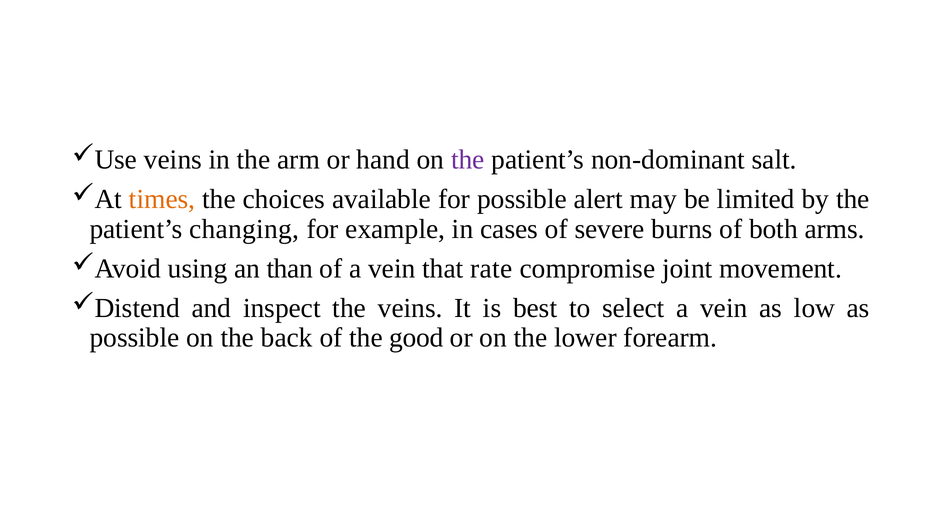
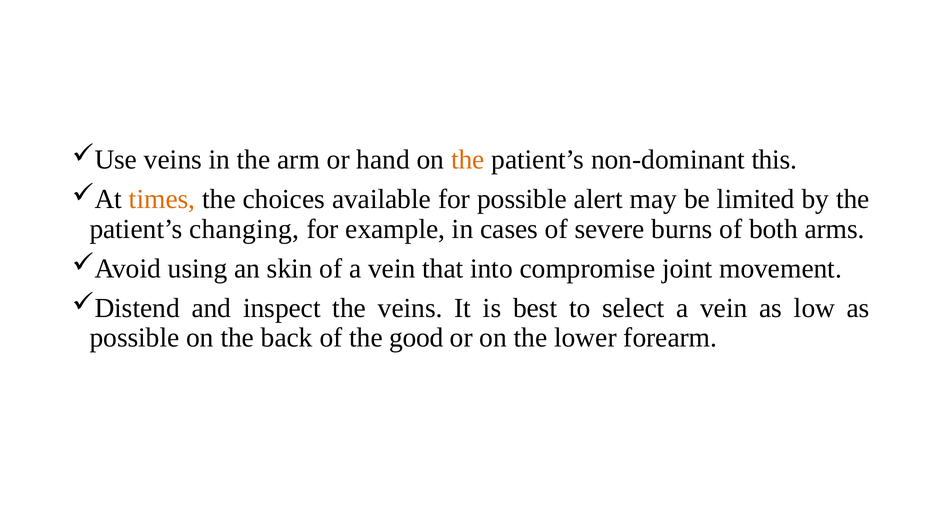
the colour: purple -> orange (468, 159)
salt: salt -> this (774, 159)
than: than -> skin (290, 268)
rate: rate -> into (491, 268)
